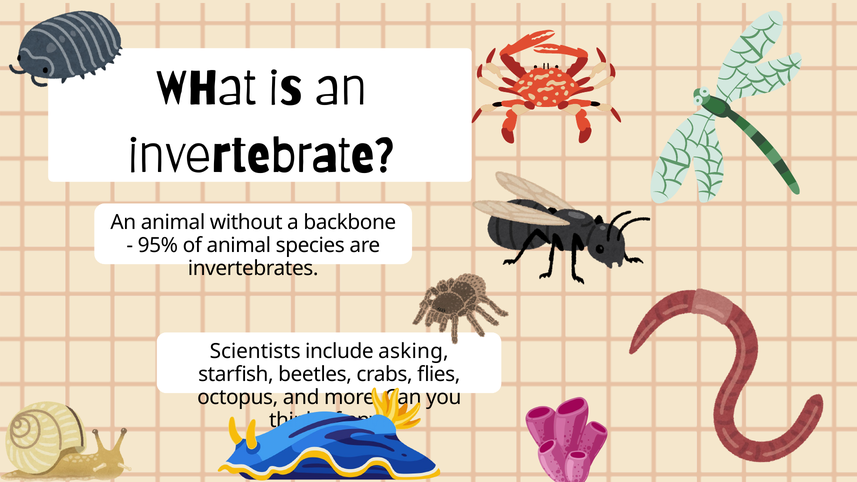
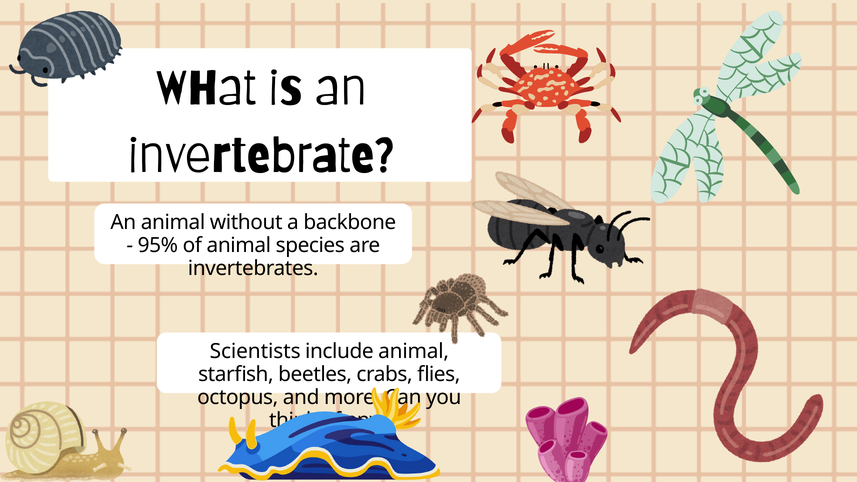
include asking: asking -> animal (414, 352)
